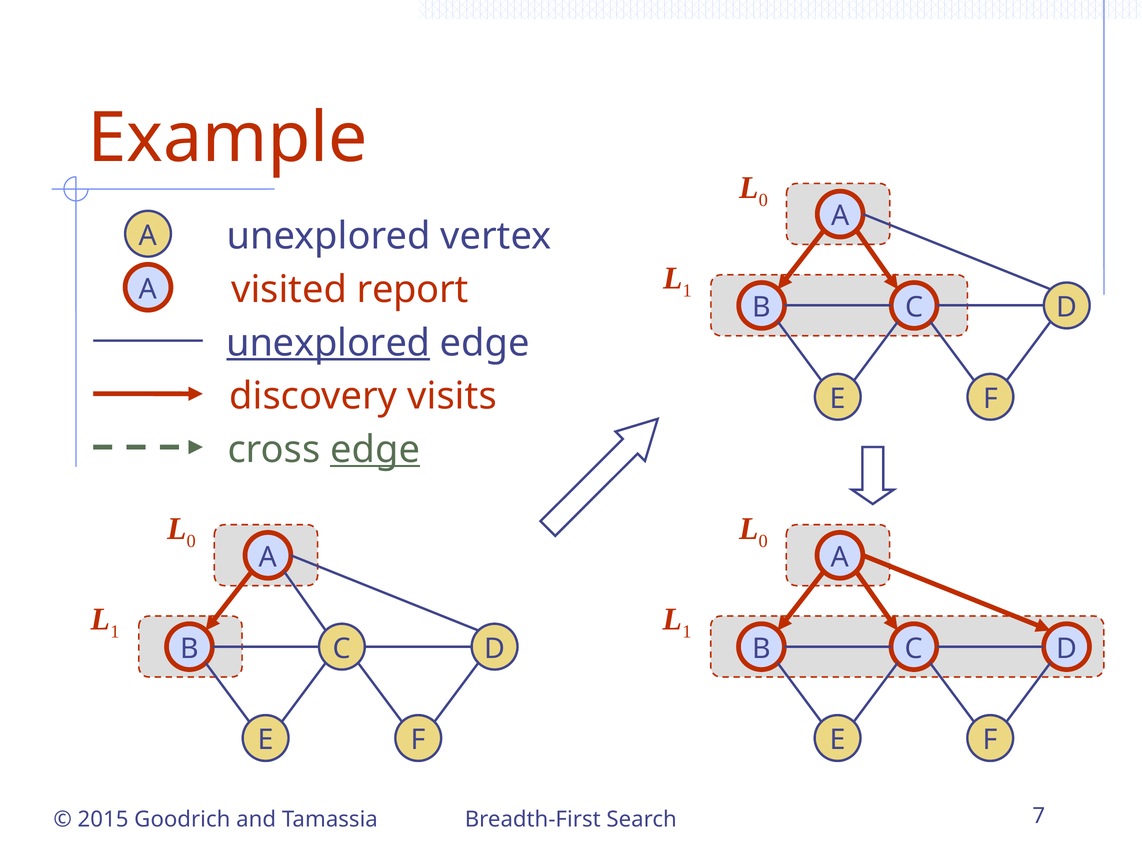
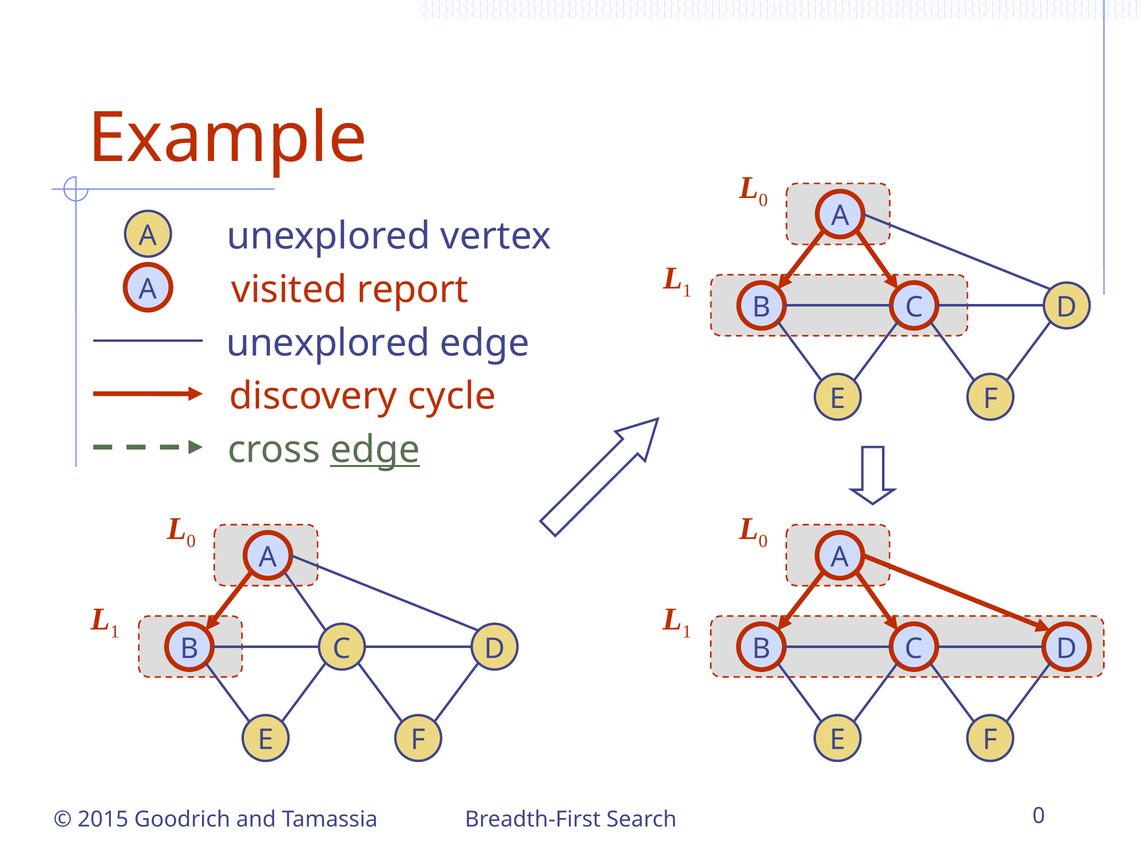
unexplored underline: present -> none (328, 343)
visits: visits -> cycle (452, 396)
Search 7: 7 -> 0 (1039, 816)
